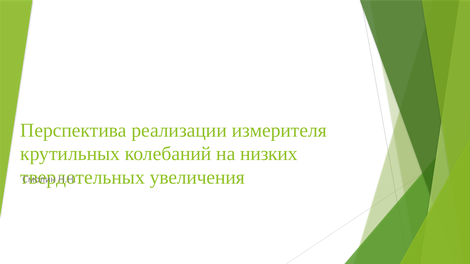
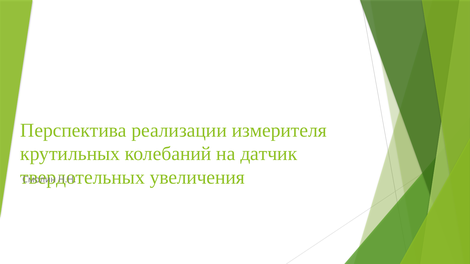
низких: низких -> датчик (269, 154)
